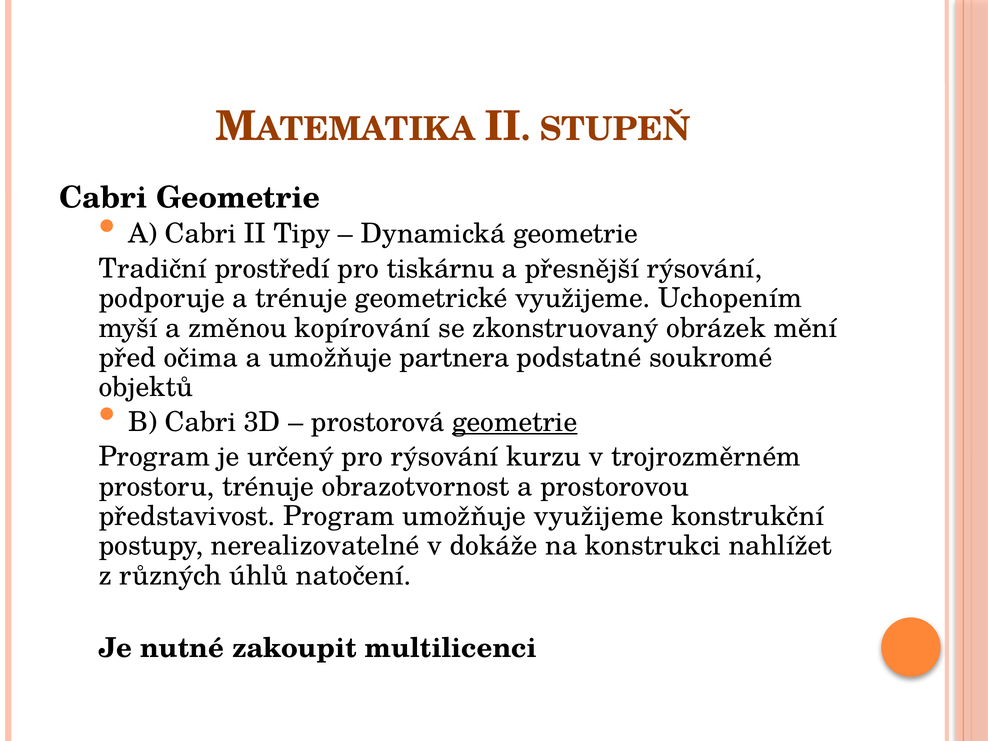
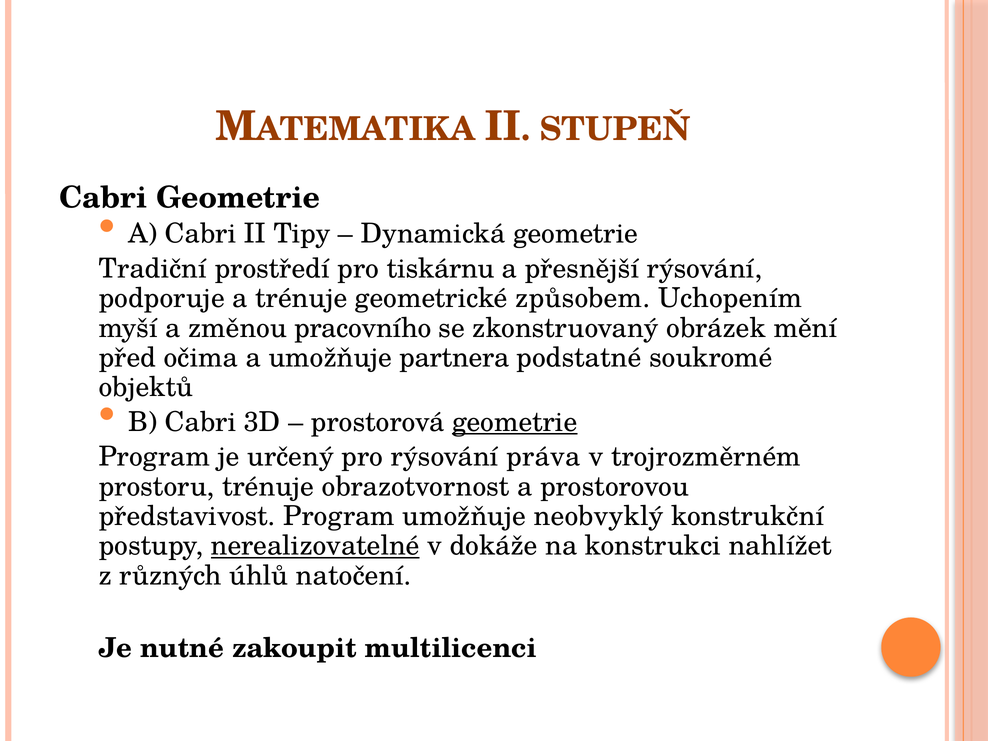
geometrické využijeme: využijeme -> způsobem (583, 298)
kopírování: kopírování -> pracovního (363, 328)
kurzu: kurzu -> práva (543, 457)
umožňuje využijeme: využijeme -> neobvyklý (599, 516)
nerealizovatelné underline: none -> present (315, 546)
